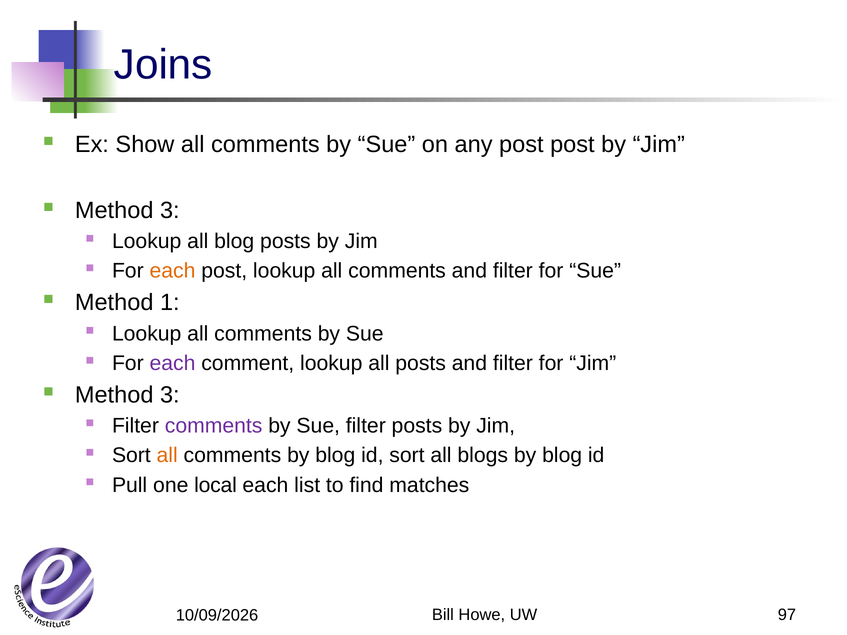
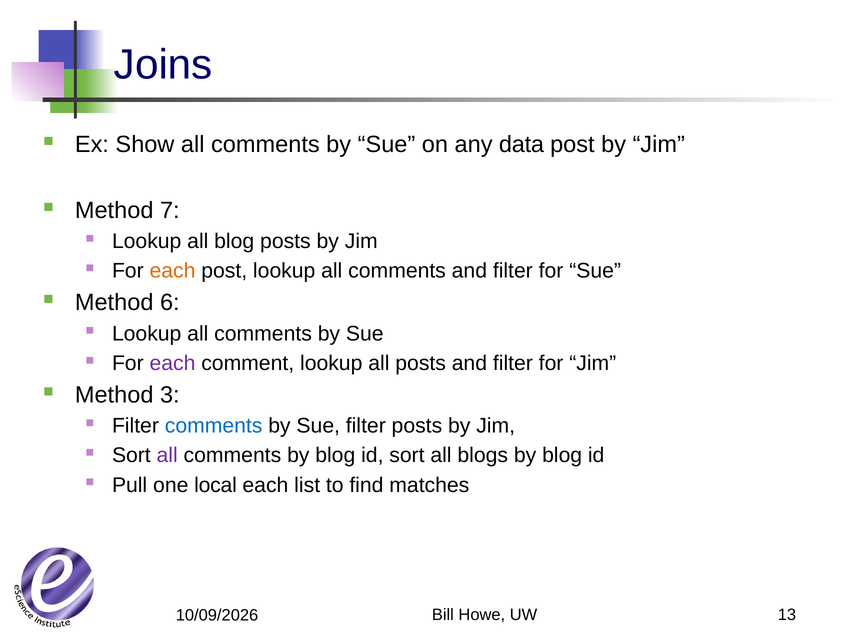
any post: post -> data (521, 145)
3: 3 -> 7 (170, 211)
1: 1 -> 6 (170, 303)
comments colour: purple -> blue (214, 426)
all colour: orange -> purple (167, 456)
97: 97 -> 13 (787, 615)
